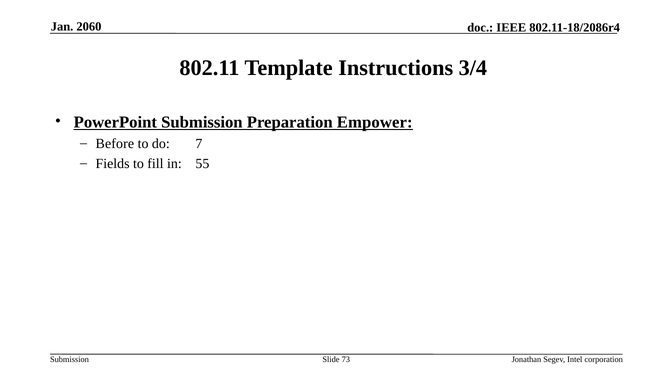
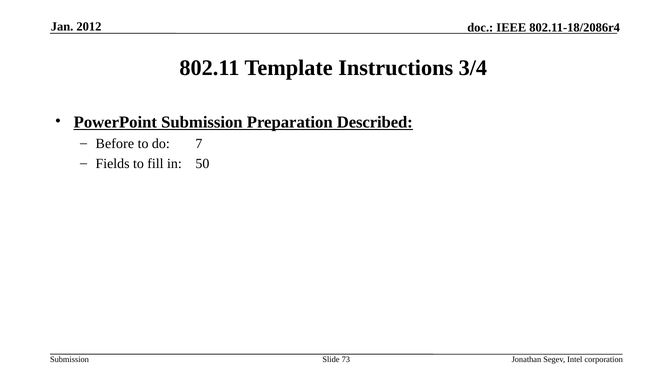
2060: 2060 -> 2012 (89, 27)
Empower: Empower -> Described (375, 122)
55: 55 -> 50 (202, 164)
